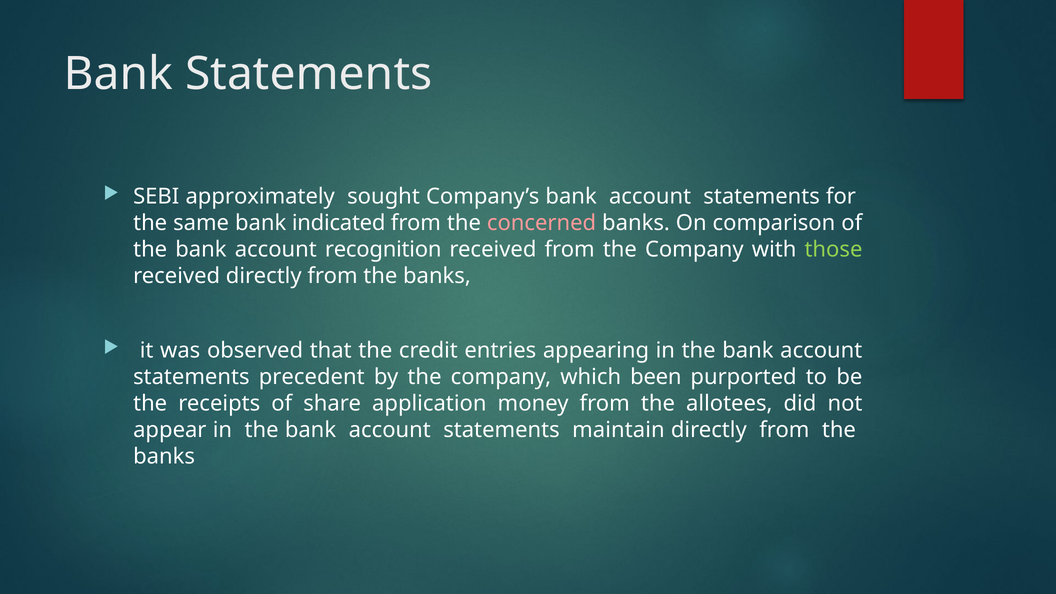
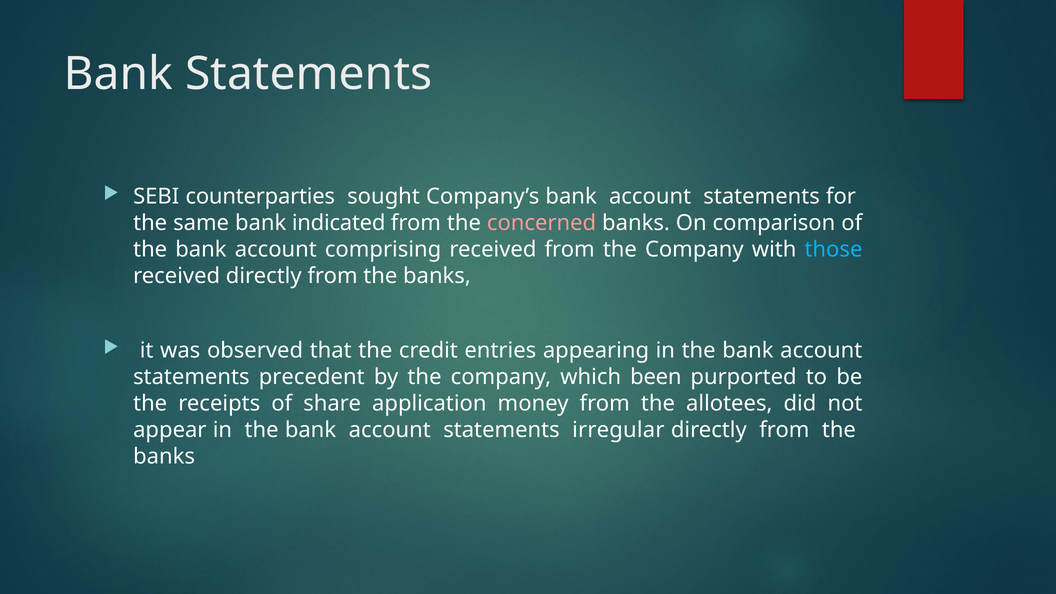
approximately: approximately -> counterparties (260, 197)
recognition: recognition -> comprising (383, 249)
those colour: light green -> light blue (833, 249)
maintain: maintain -> irregular (618, 430)
